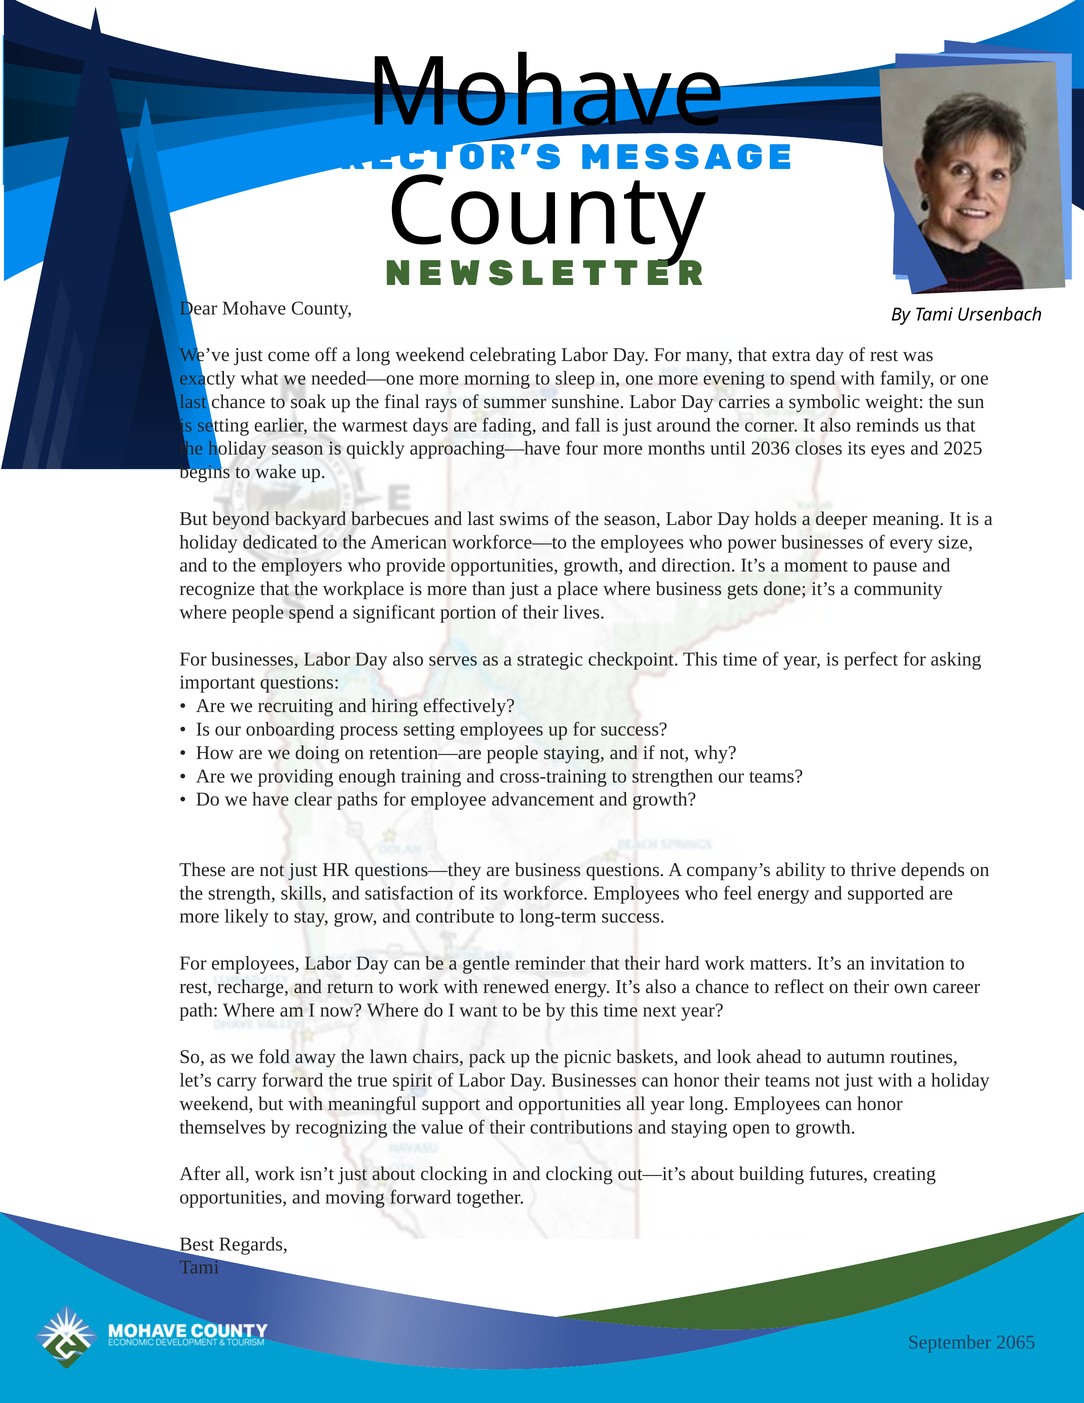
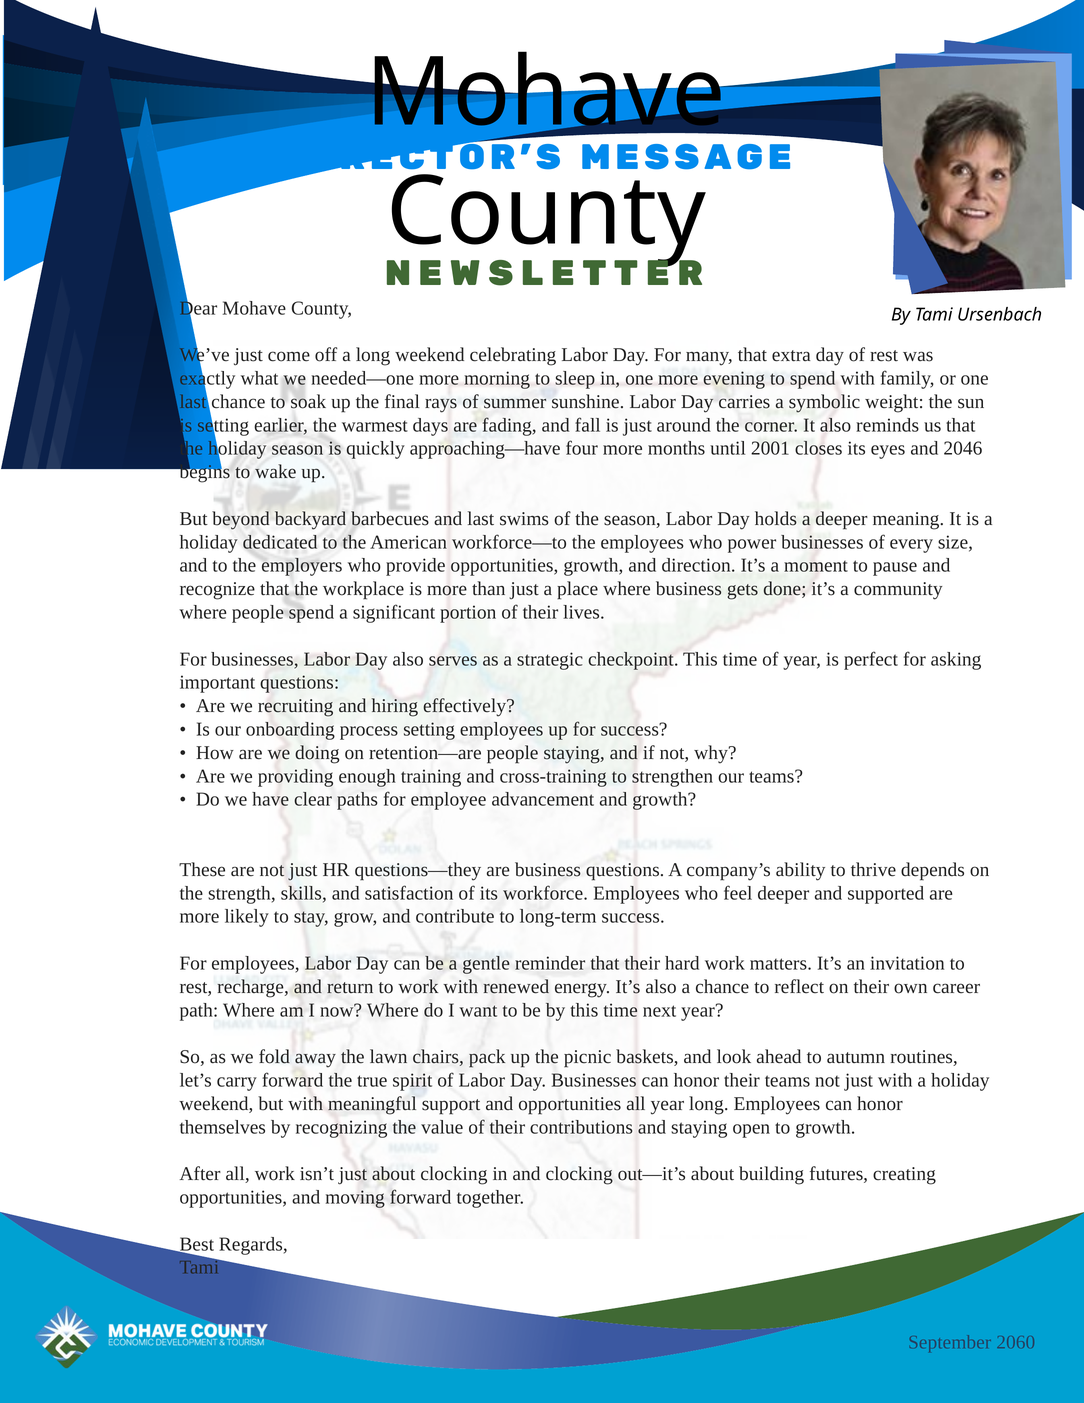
2036: 2036 -> 2001 (770, 448)
2025: 2025 -> 2046 (963, 448)
feel energy: energy -> deeper (783, 893)
2065: 2065 -> 2060 (1016, 1342)
